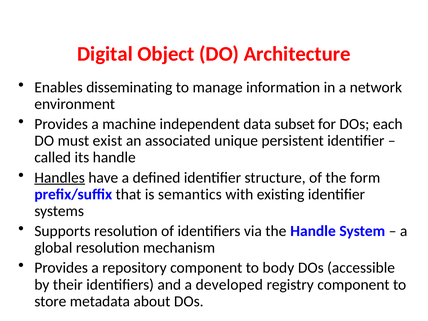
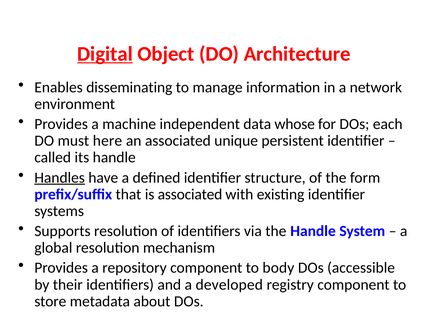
Digital underline: none -> present (105, 54)
subset: subset -> whose (295, 124)
exist: exist -> here (107, 141)
is semantics: semantics -> associated (190, 194)
